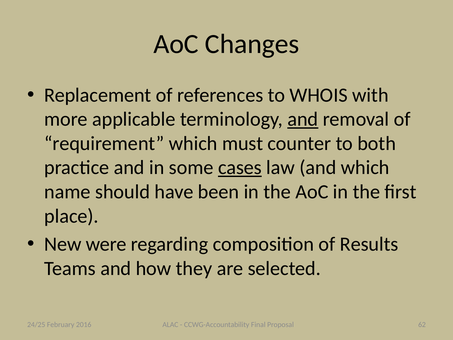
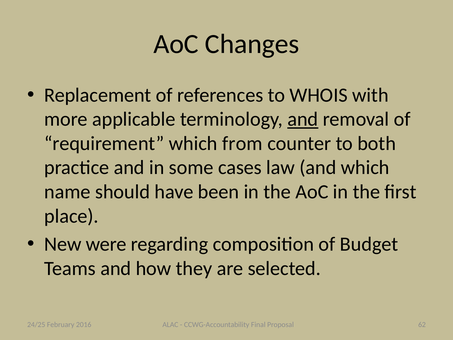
must: must -> from (242, 143)
cases underline: present -> none (240, 168)
Results: Results -> Budget (369, 244)
